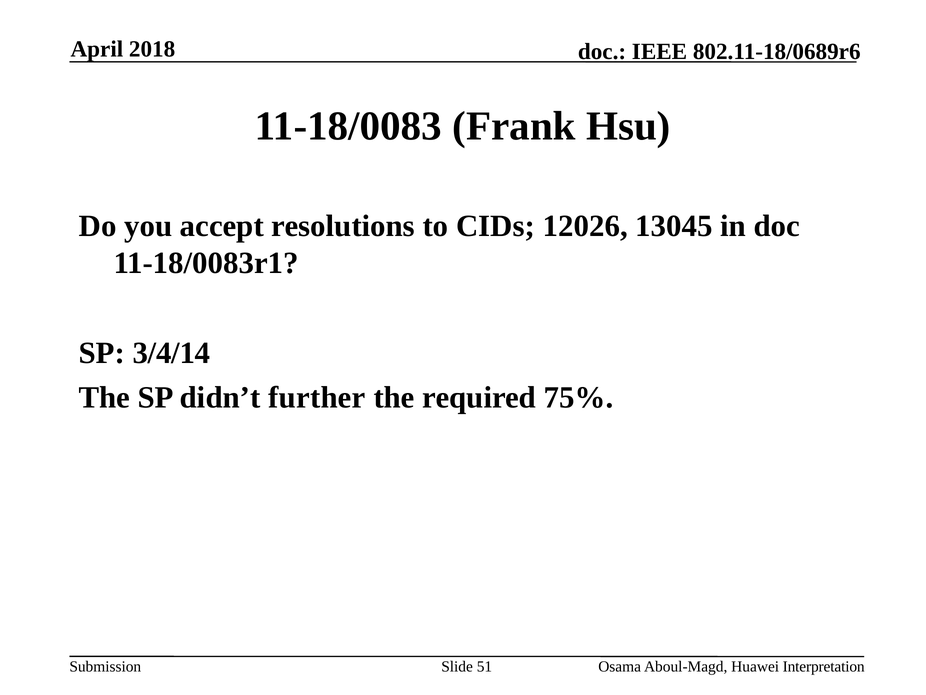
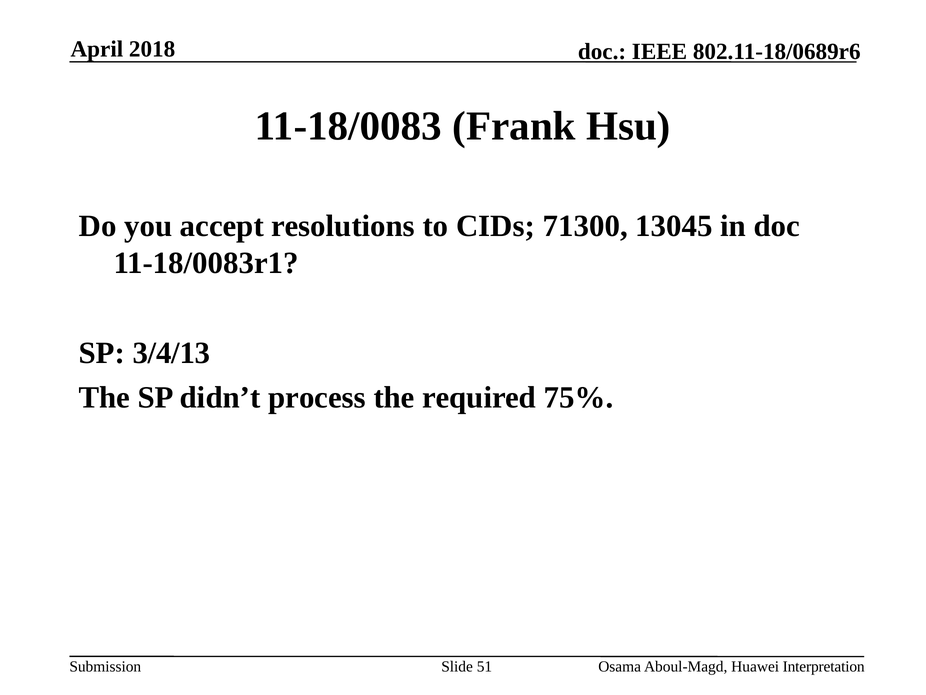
12026: 12026 -> 71300 (585, 226)
3/4/14: 3/4/14 -> 3/4/13 (171, 353)
further: further -> process (317, 397)
